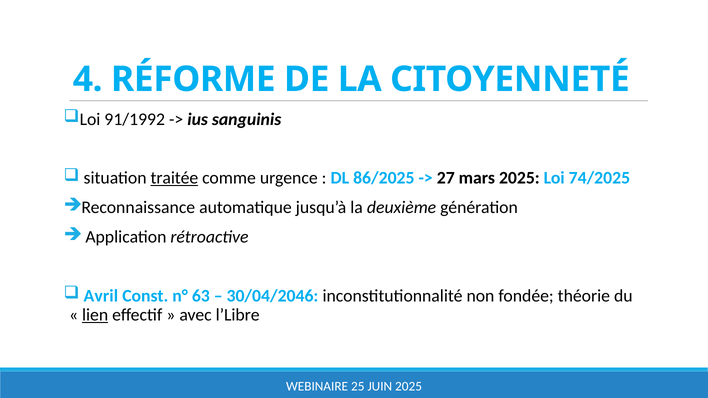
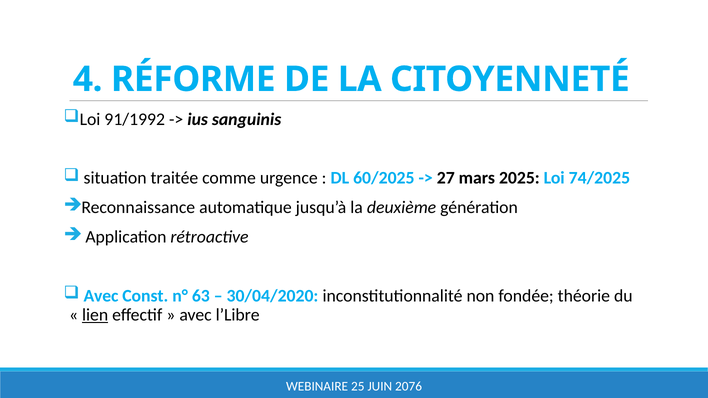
traitée underline: present -> none (174, 178)
86/2025: 86/2025 -> 60/2025 (384, 178)
Avril: Avril -> Avec (101, 296)
30/04/2046: 30/04/2046 -> 30/04/2020 (272, 296)
JUIN 2025: 2025 -> 2076 (409, 387)
